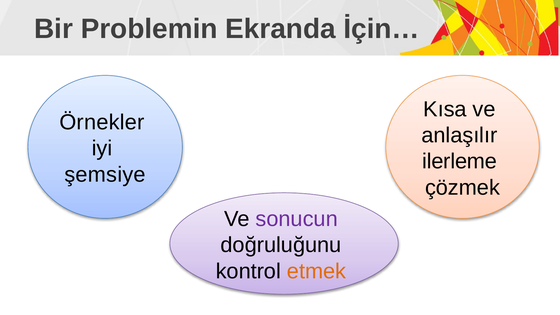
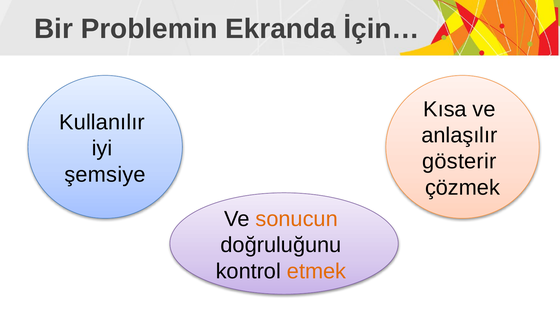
Örnekler: Örnekler -> Kullanılır (102, 122)
ilerleme: ilerleme -> gösterir (459, 161)
sonucun colour: purple -> orange (297, 219)
